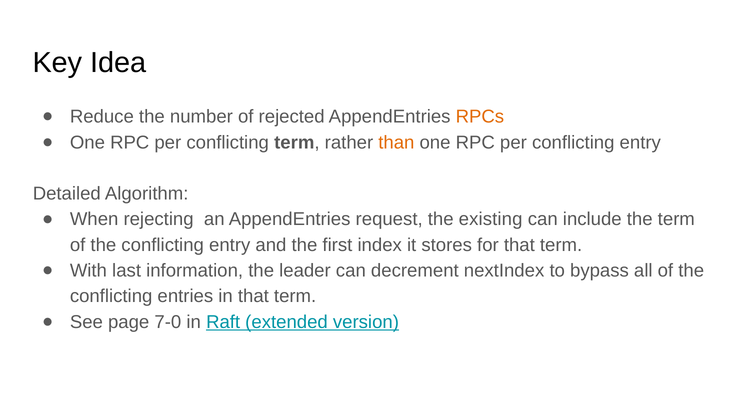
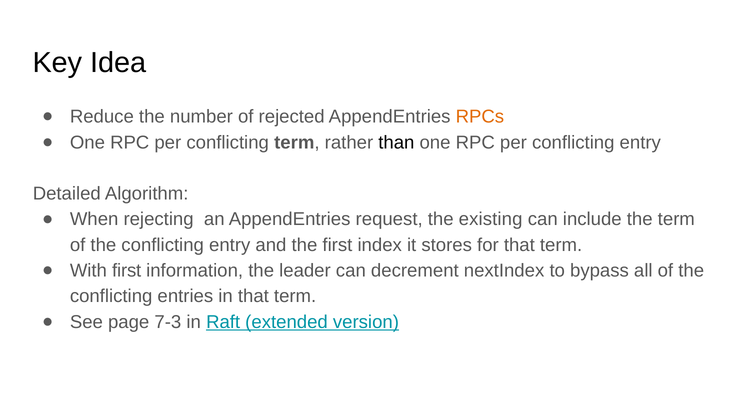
than colour: orange -> black (396, 142)
With last: last -> first (127, 271)
7-0: 7-0 -> 7-3 (168, 322)
